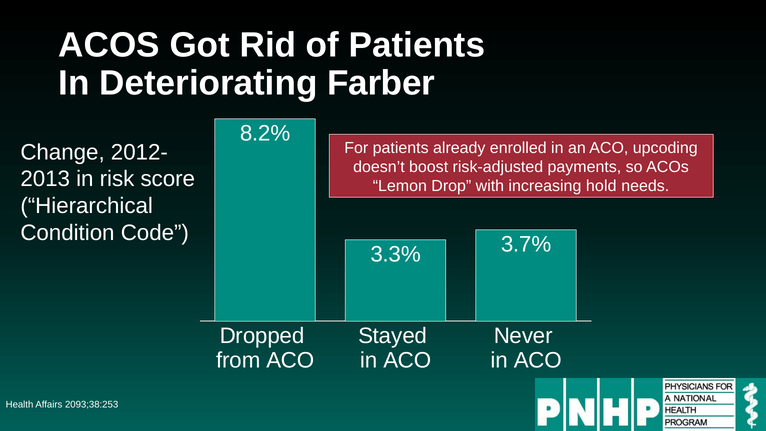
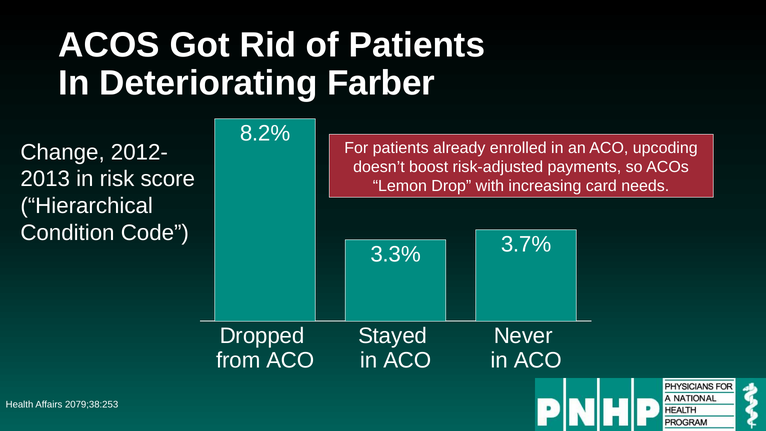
hold: hold -> card (601, 186)
2093;38:253: 2093;38:253 -> 2079;38:253 (92, 404)
